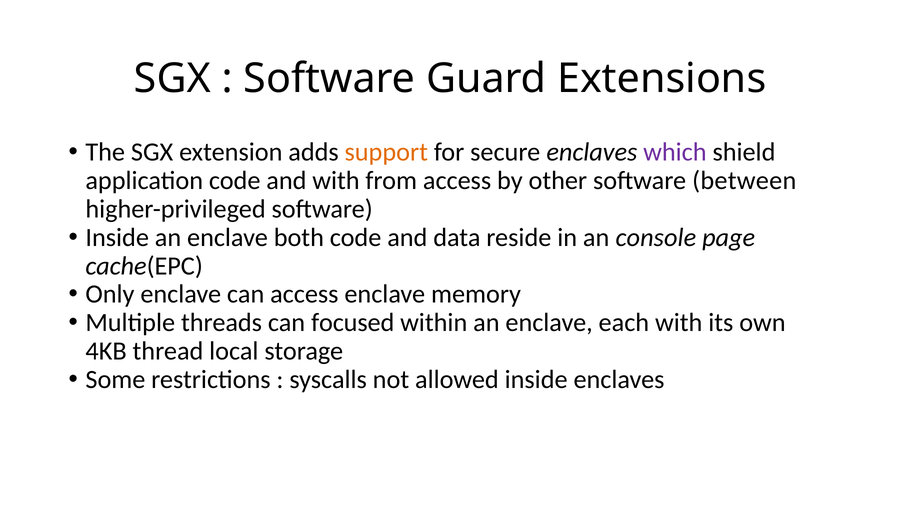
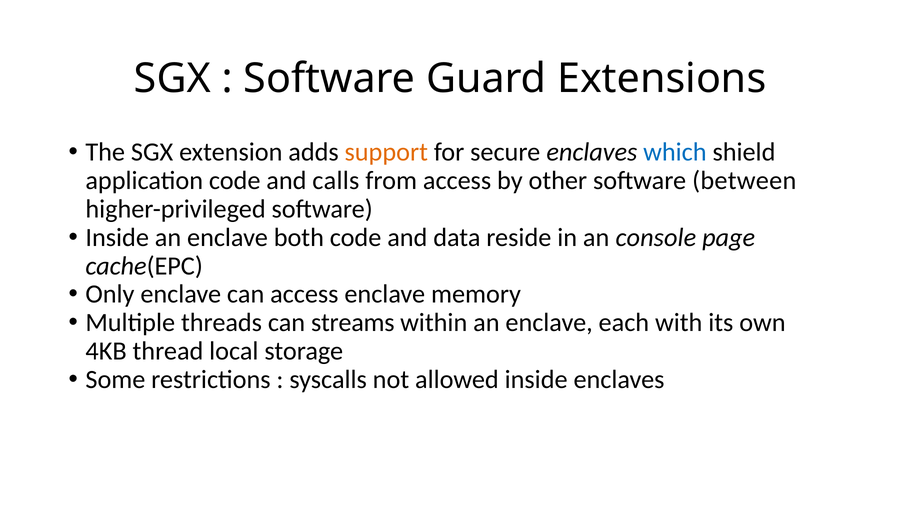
which colour: purple -> blue (675, 152)
and with: with -> calls (336, 181)
focused: focused -> streams (353, 323)
